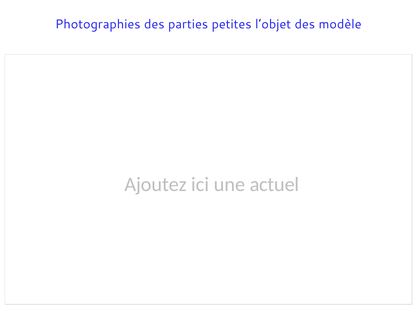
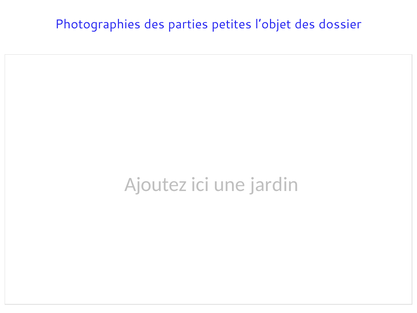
modèle: modèle -> dossier (340, 24)
actuel: actuel -> jardin (274, 184)
